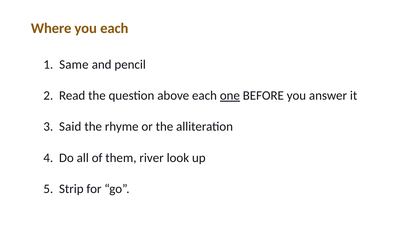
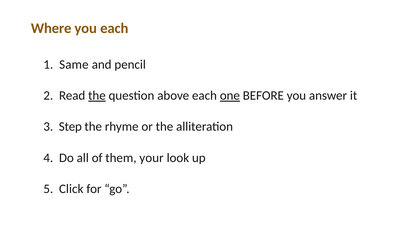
the underline: none -> present (97, 96)
Said: Said -> Step (70, 127)
river: river -> your (152, 158)
Strip: Strip -> Click (71, 189)
